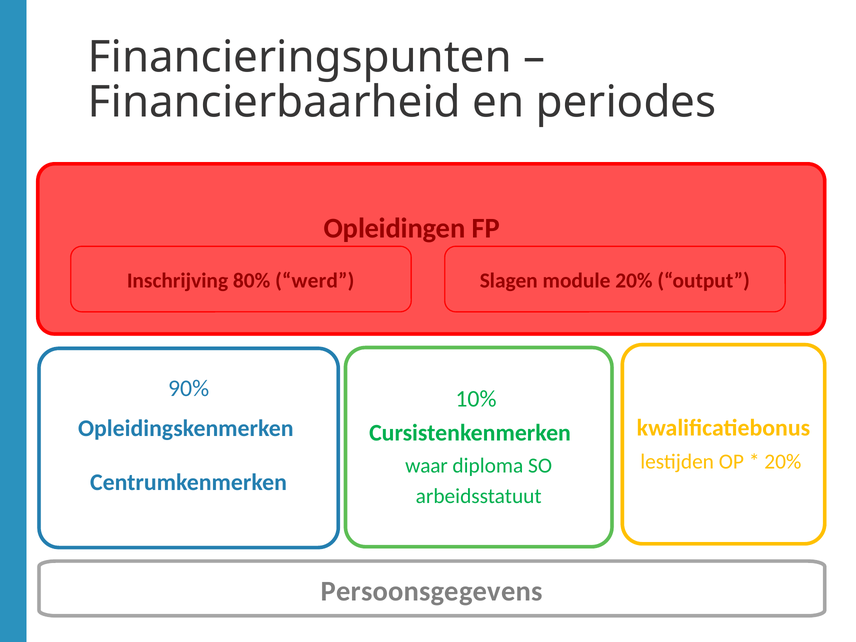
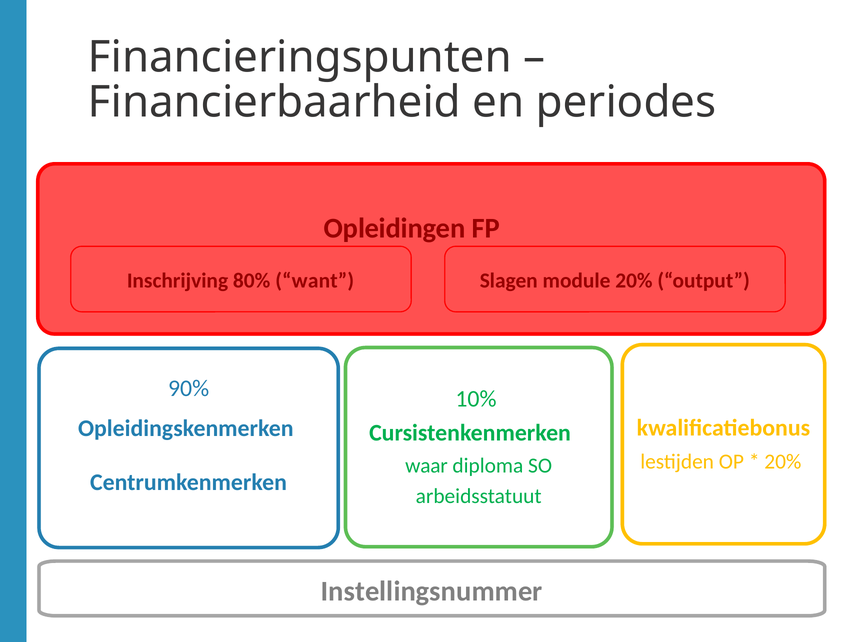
werd: werd -> want (315, 281)
Persoonsgegevens: Persoonsgegevens -> Instellingsnummer (432, 591)
